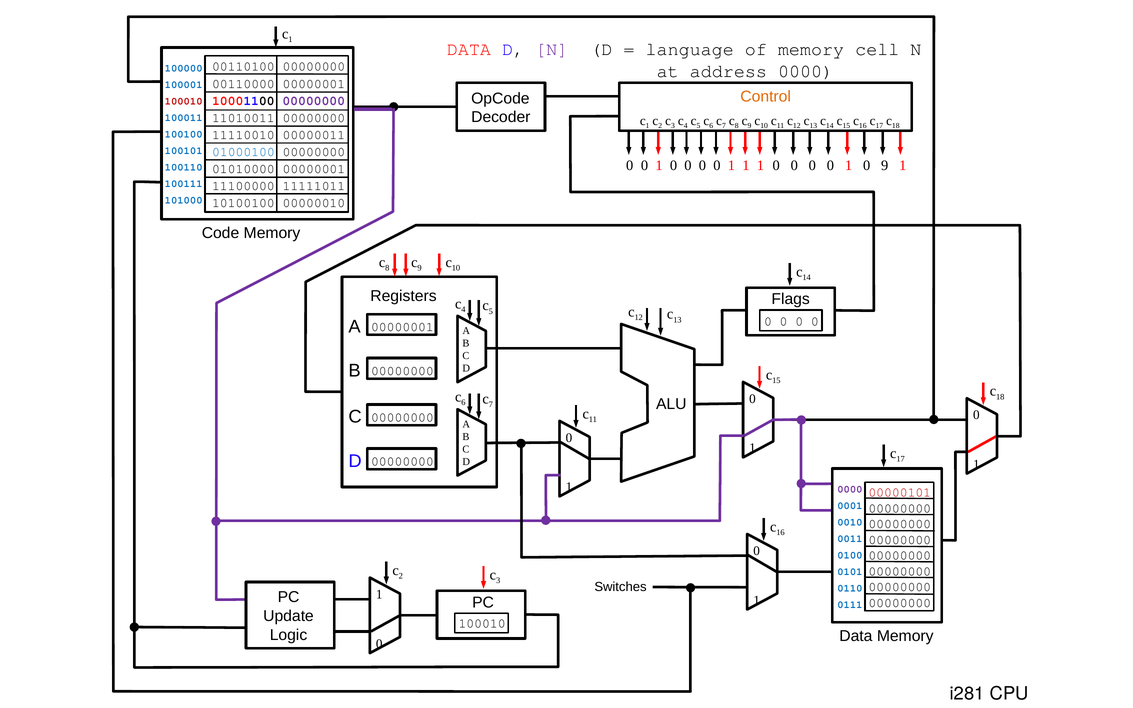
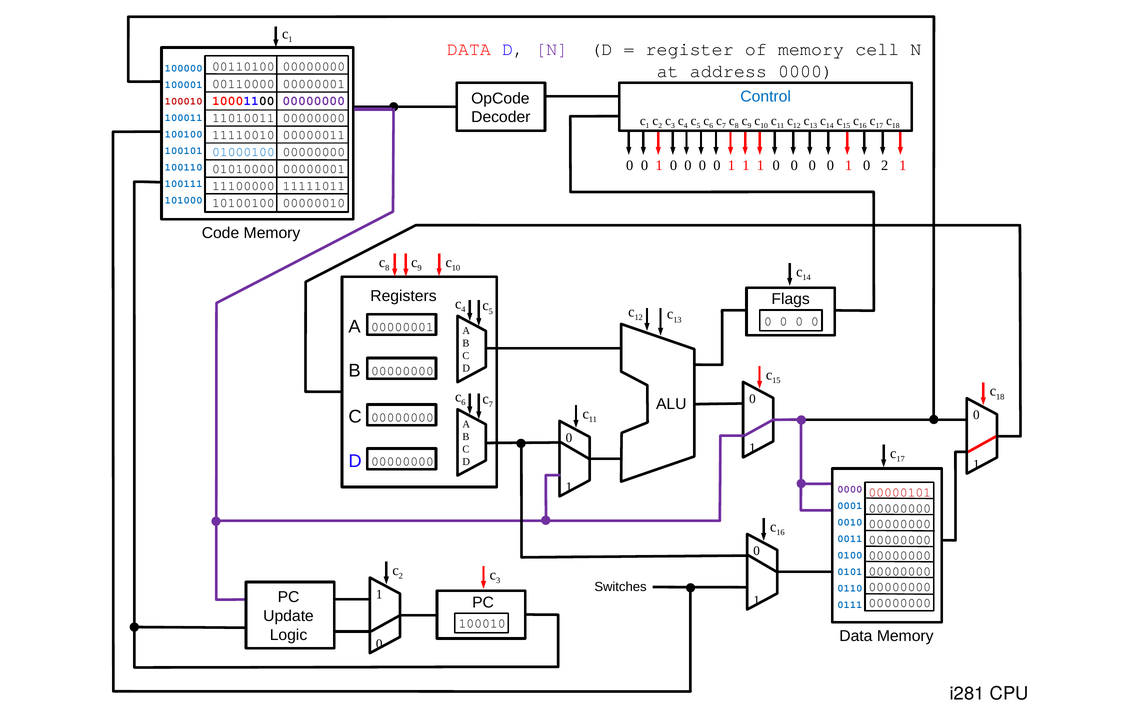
language: language -> register (690, 49)
Control colour: orange -> blue (766, 97)
0 9: 9 -> 2 (885, 166)
